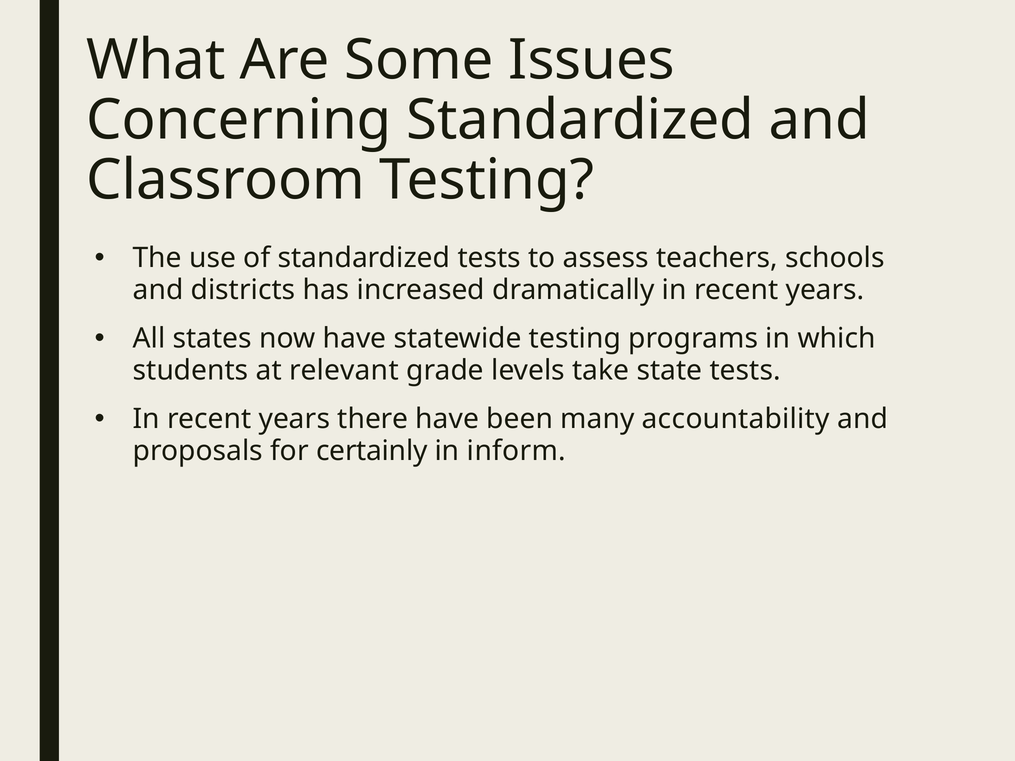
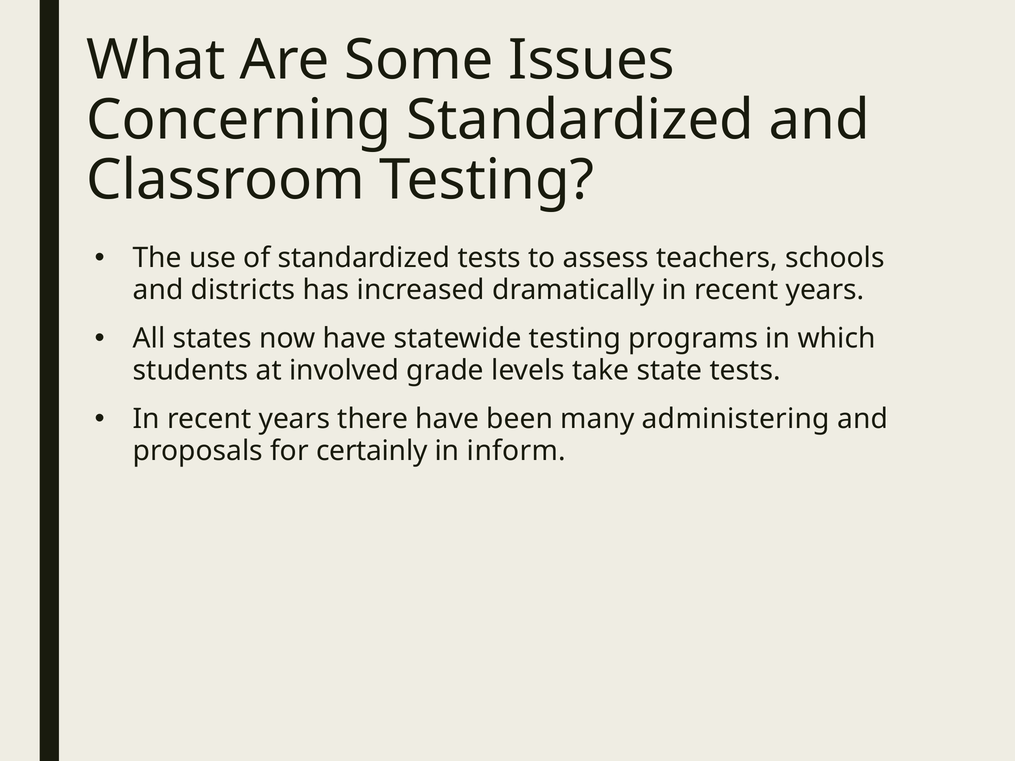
relevant: relevant -> involved (344, 370)
accountability: accountability -> administering (736, 419)
